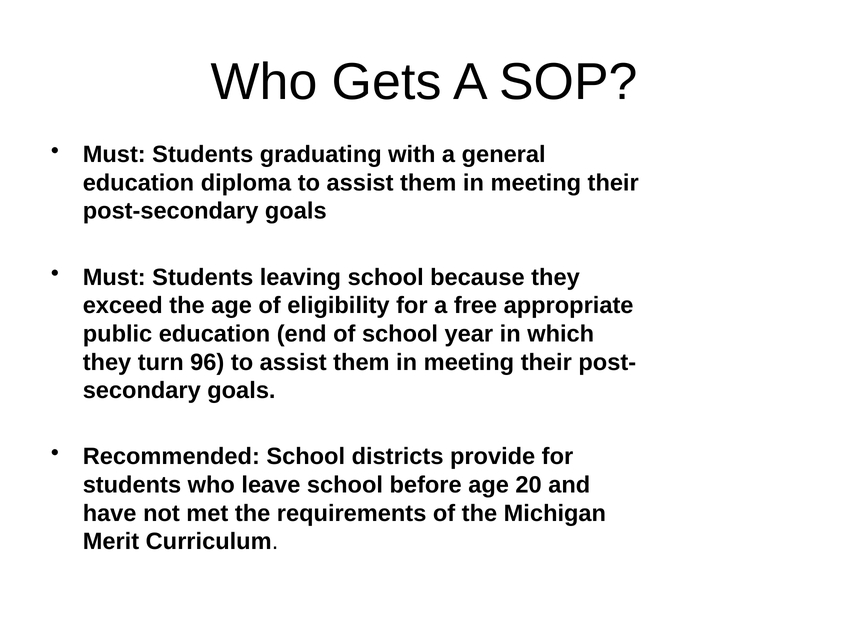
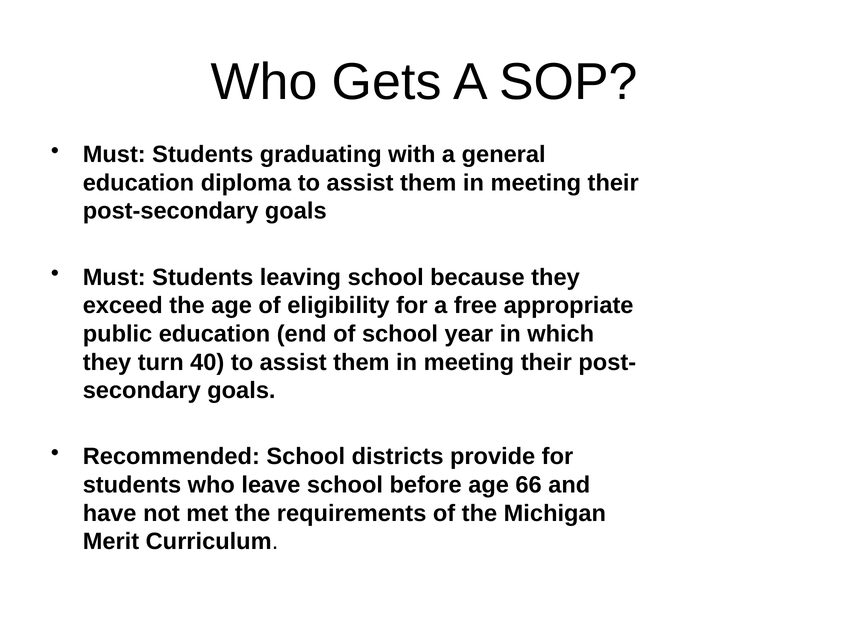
96: 96 -> 40 (207, 362)
20: 20 -> 66 (529, 485)
